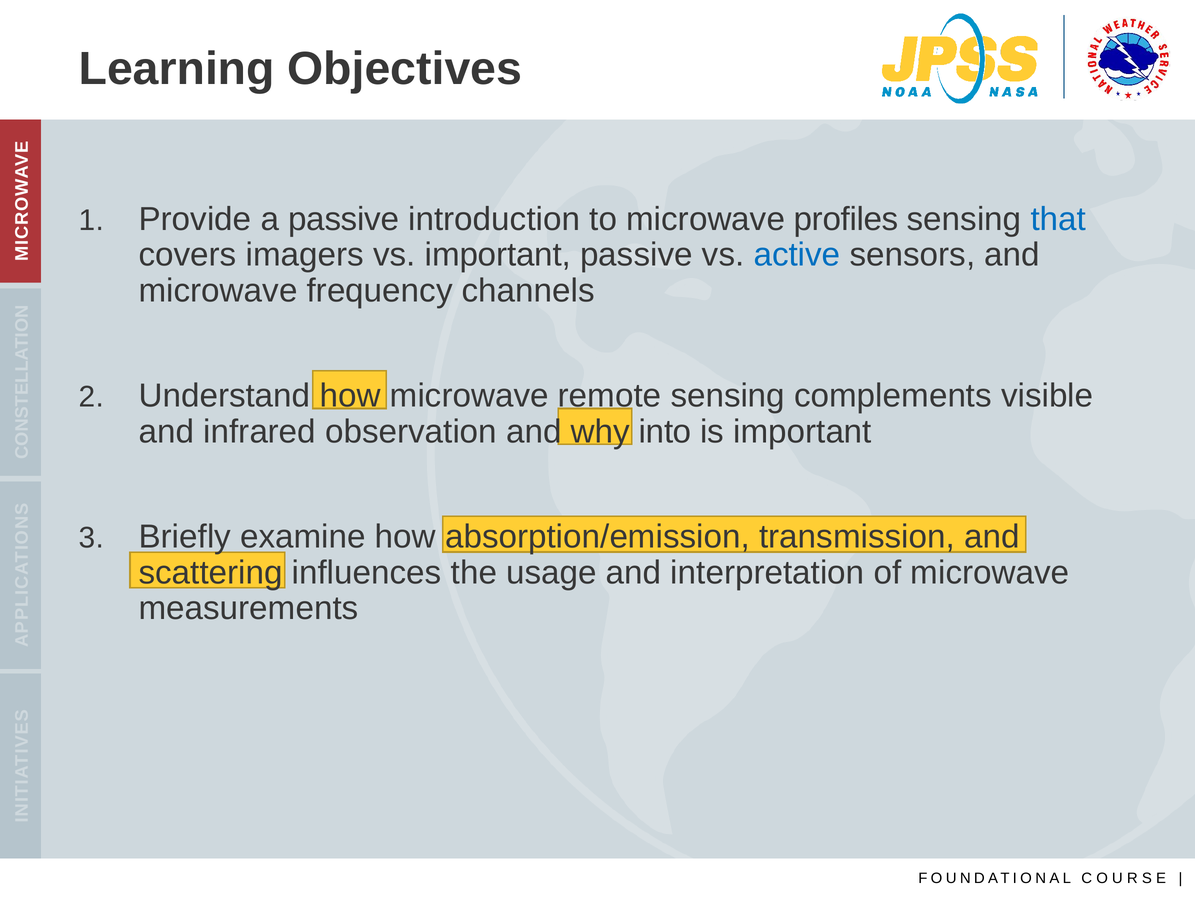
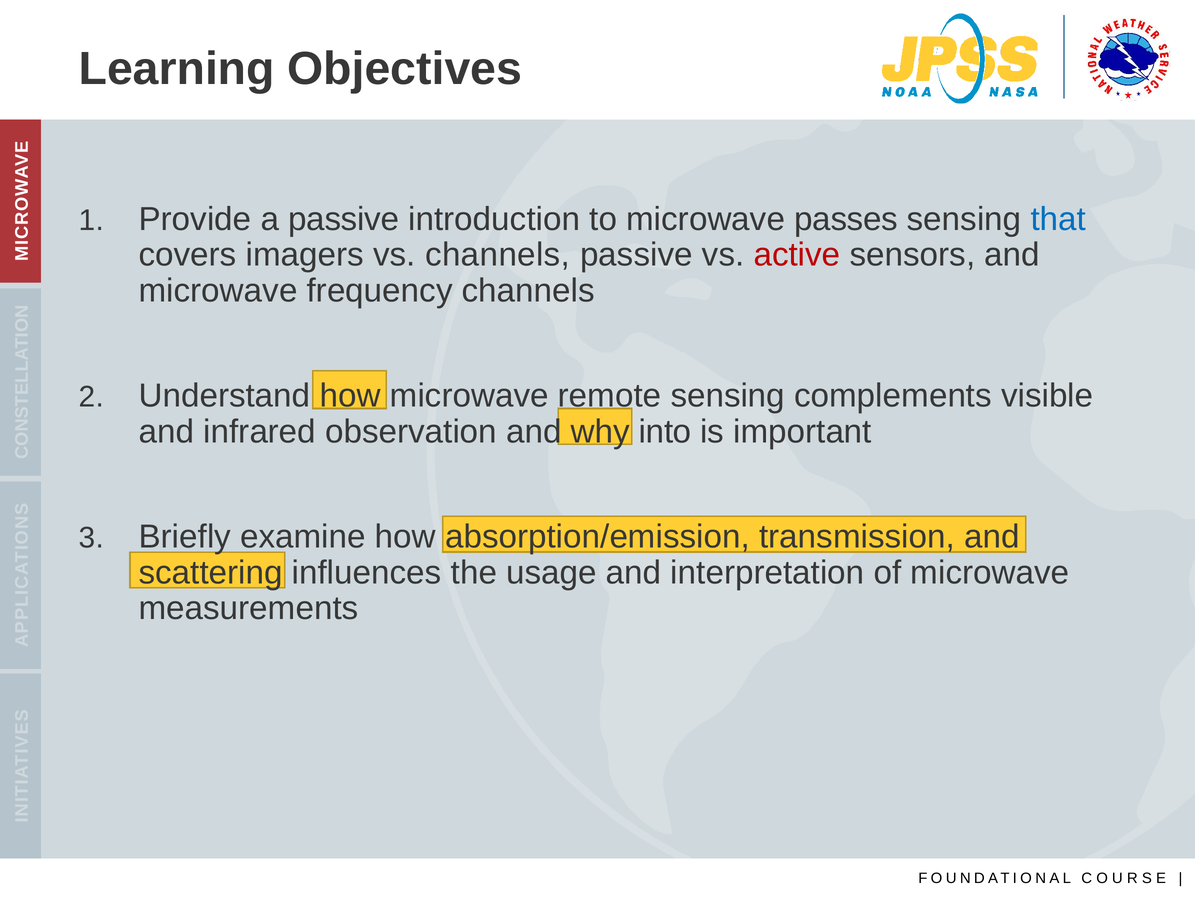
profiles: profiles -> passes (846, 219)
vs important: important -> channels (498, 255)
active colour: blue -> red (797, 255)
